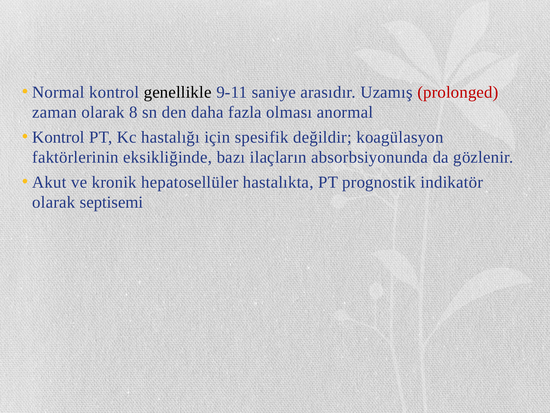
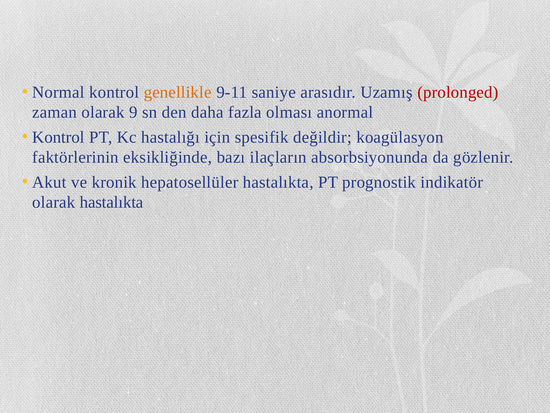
genellikle colour: black -> orange (178, 92)
8: 8 -> 9 (133, 112)
olarak septisemi: septisemi -> hastalıkta (112, 202)
